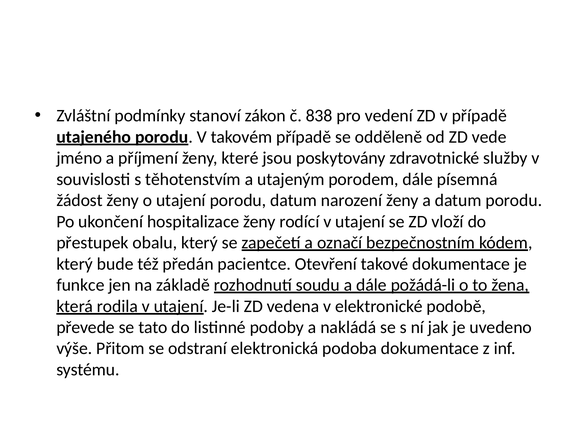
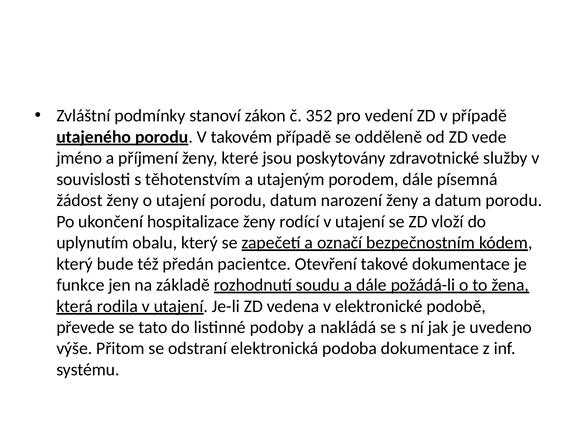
838: 838 -> 352 (319, 116)
přestupek: přestupek -> uplynutím (93, 243)
